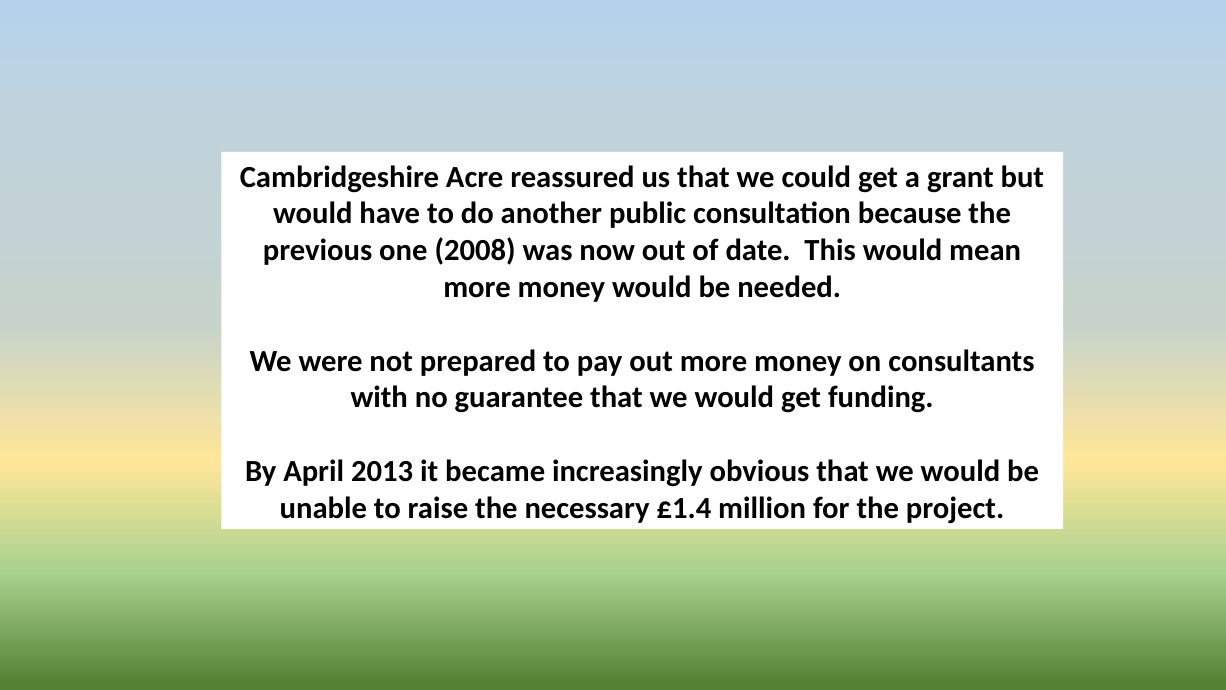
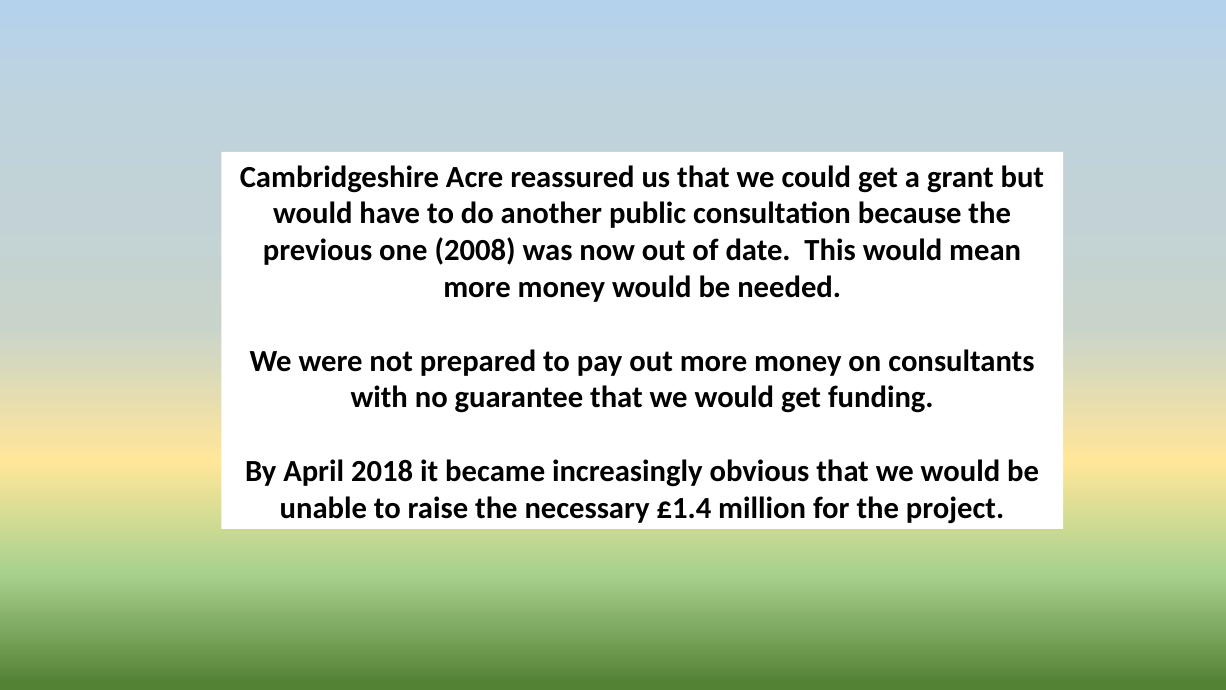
2013: 2013 -> 2018 (382, 471)
